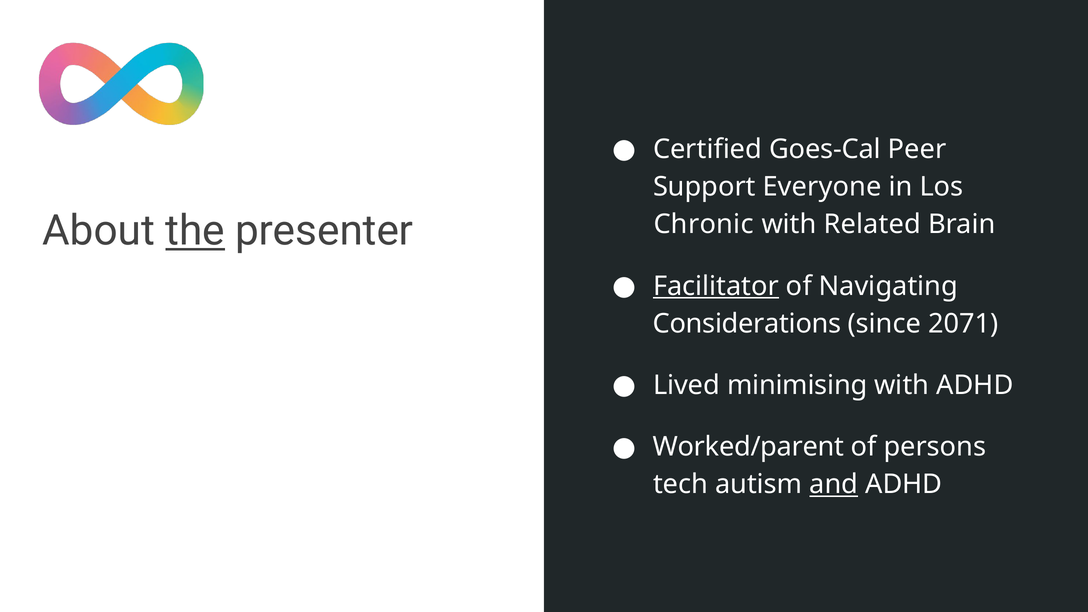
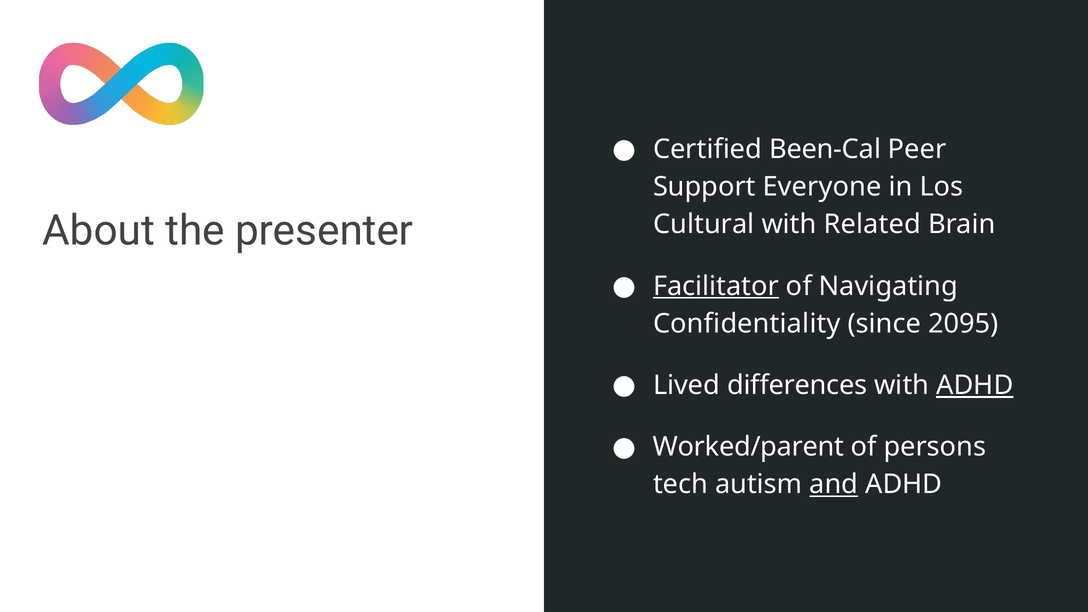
Goes-Cal: Goes-Cal -> Been-Cal (825, 149)
the underline: present -> none (195, 231)
Chronic: Chronic -> Cultural (704, 224)
Considerations: Considerations -> Confidentiality (747, 324)
2071: 2071 -> 2095 (963, 324)
minimising: minimising -> differences (797, 385)
ADHD underline: none -> present (975, 385)
